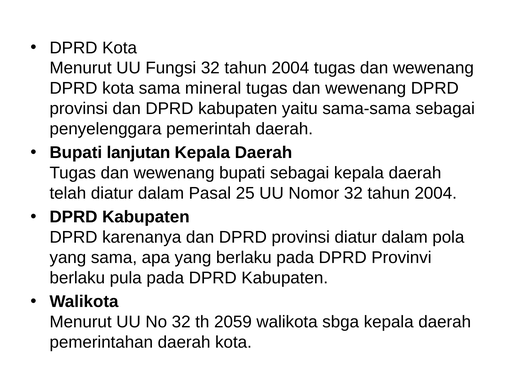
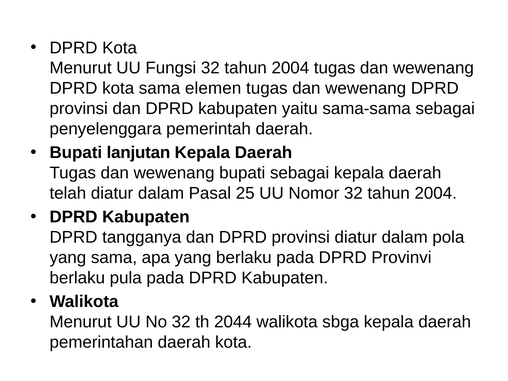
mineral: mineral -> elemen (213, 88)
karenanya: karenanya -> tangganya (142, 237)
2059: 2059 -> 2044 (233, 322)
